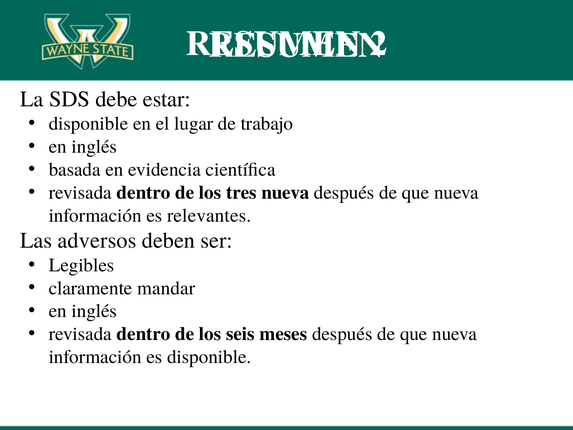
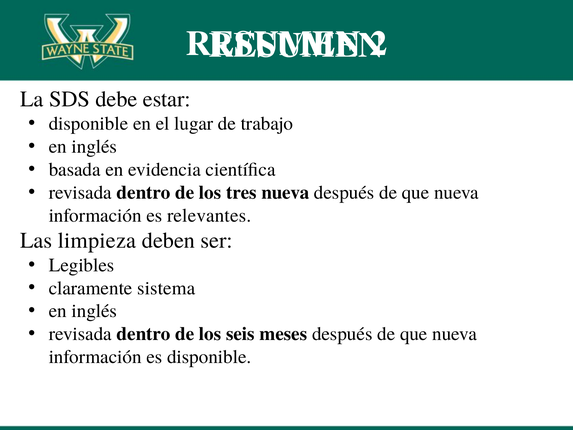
adversos: adversos -> limpieza (97, 240)
mandar: mandar -> sistema (166, 288)
